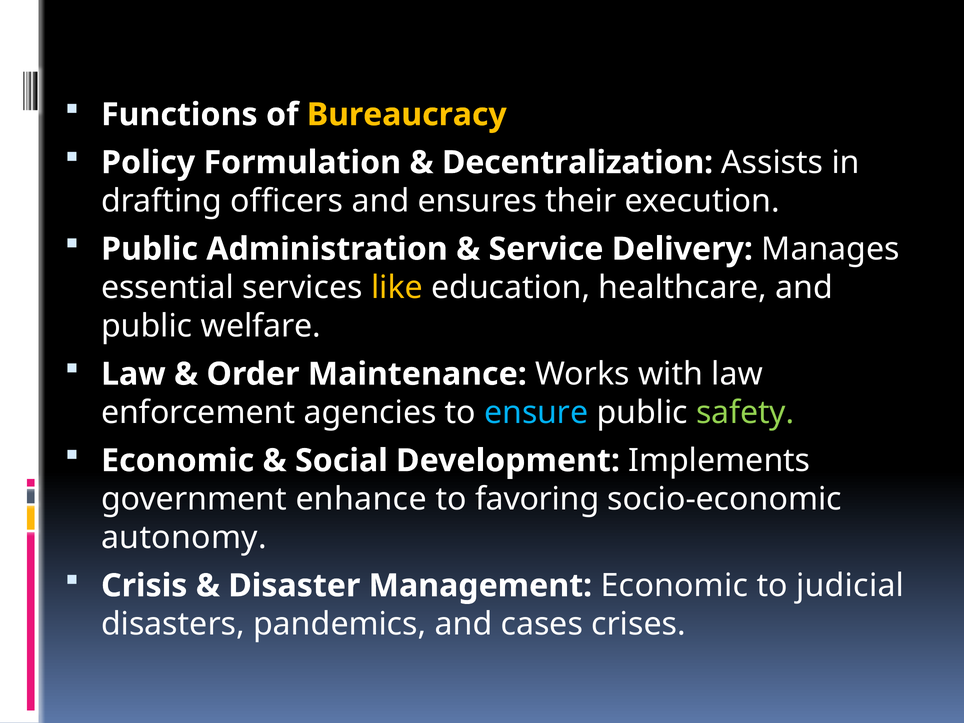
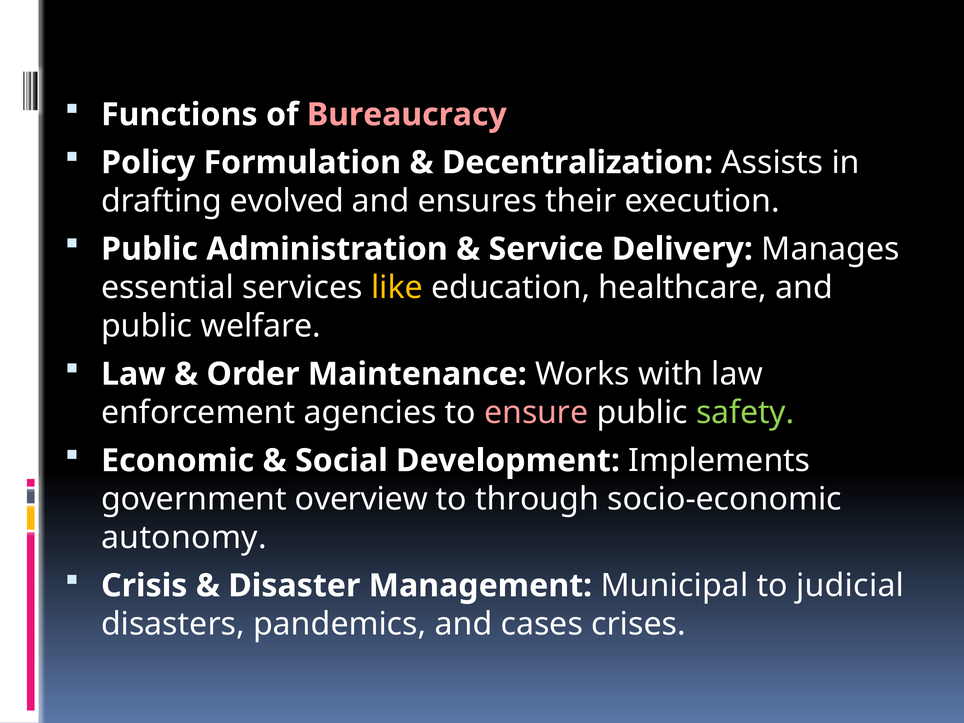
Bureaucracy colour: yellow -> pink (407, 115)
officers: officers -> evolved (287, 201)
ensure colour: light blue -> pink (536, 413)
enhance: enhance -> overview (361, 499)
favoring: favoring -> through (537, 499)
Management Economic: Economic -> Municipal (675, 586)
